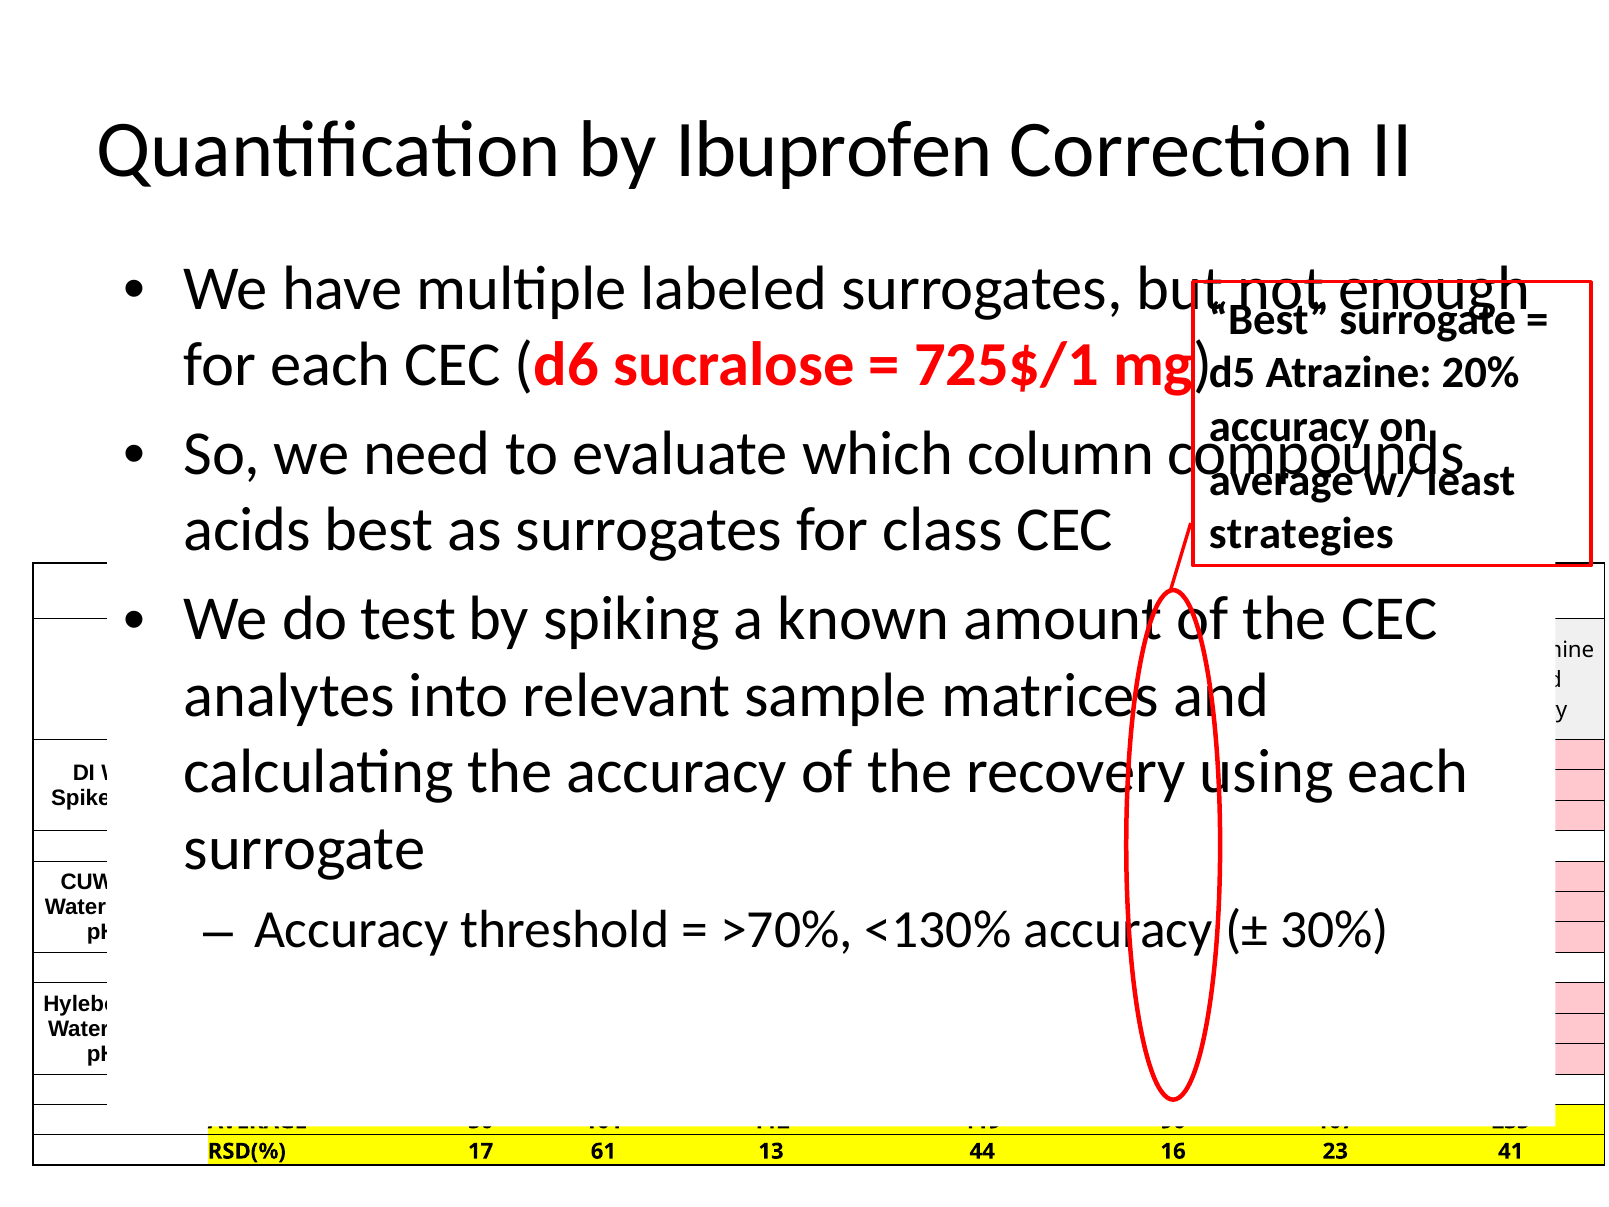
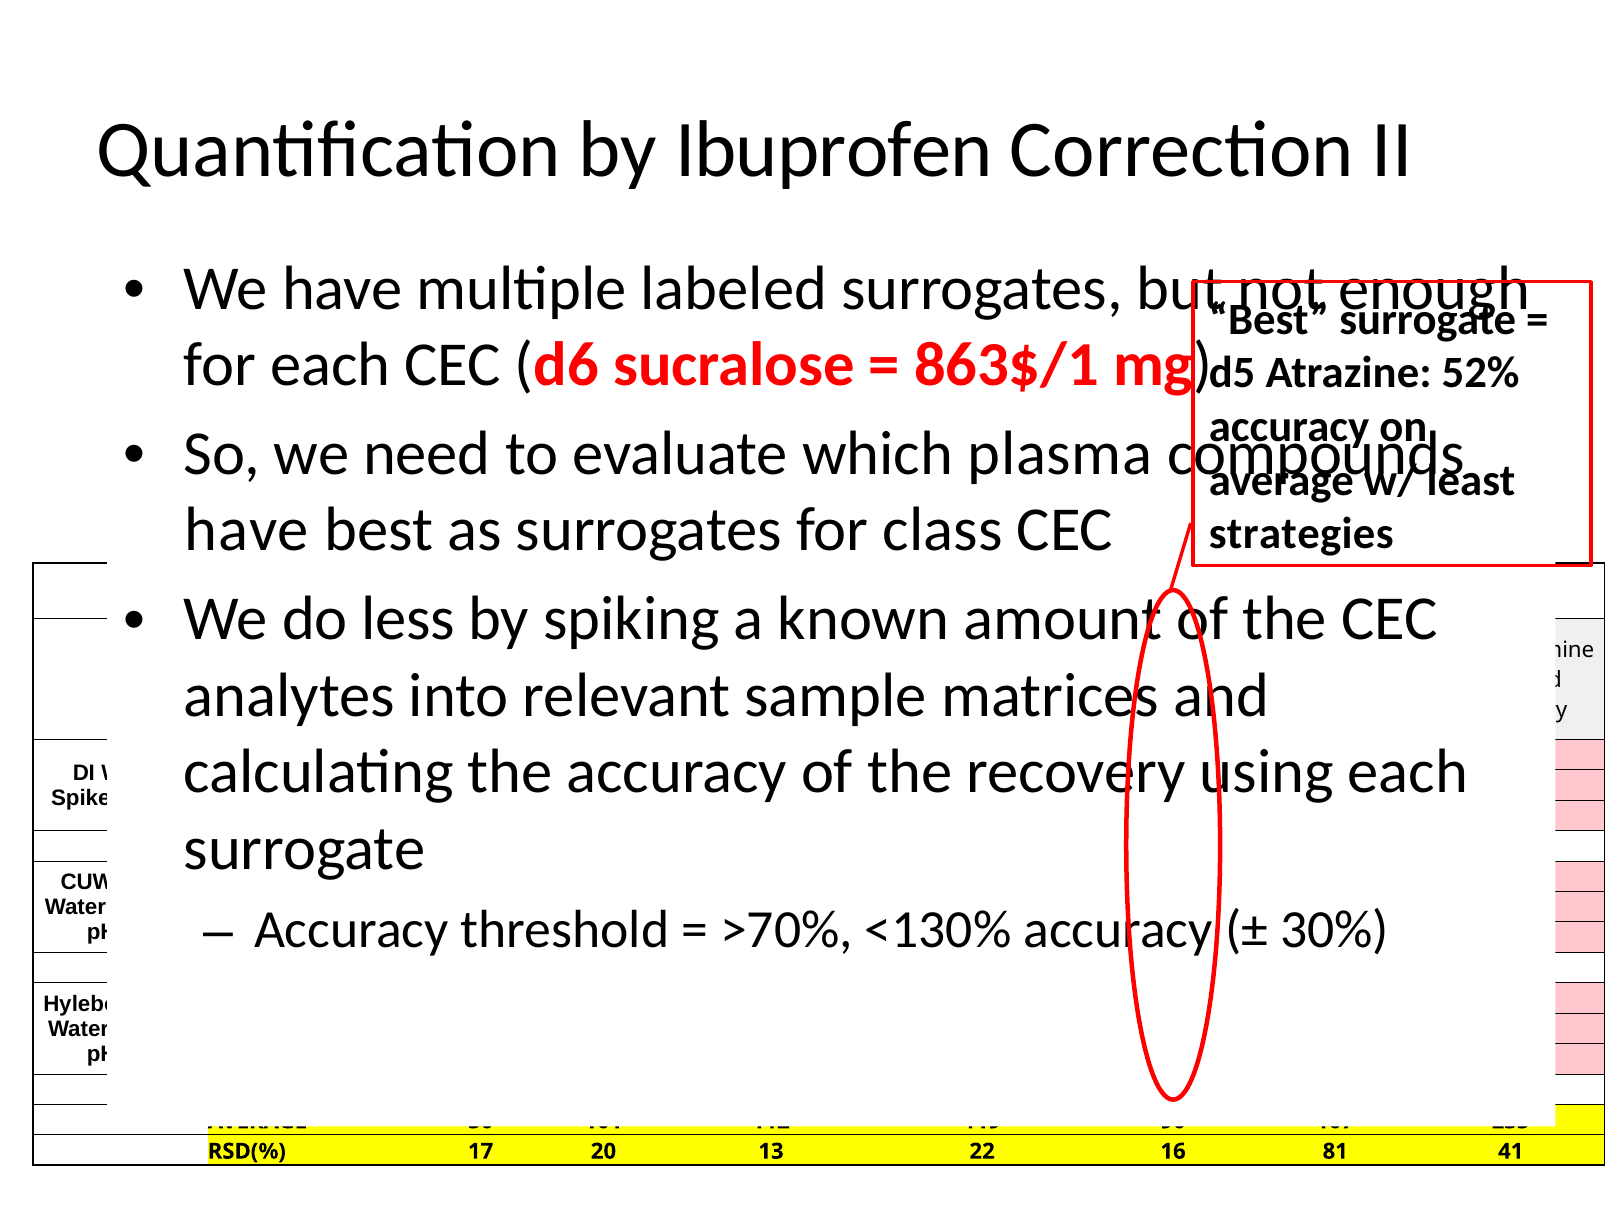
725$/1: 725$/1 -> 863$/1 (1007, 365)
20%: 20% -> 52% (1481, 373)
column: column -> plasma (1060, 454)
acids: acids -> have (247, 530)
test: test -> less (408, 619)
61: 61 -> 20 (603, 1151)
44: 44 -> 22 (982, 1151)
16 23: 23 -> 81 (1335, 1151)
